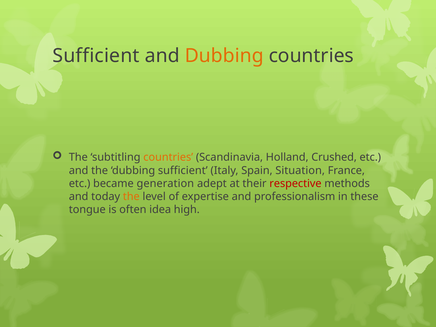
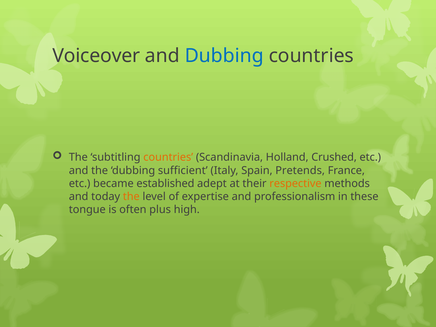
Sufficient: Sufficient -> Voiceover (96, 56)
Dubbing colour: orange -> blue (224, 56)
Situation: Situation -> Pretends (300, 170)
generation: generation -> established (165, 184)
respective colour: red -> orange (295, 184)
idea: idea -> plus (160, 210)
